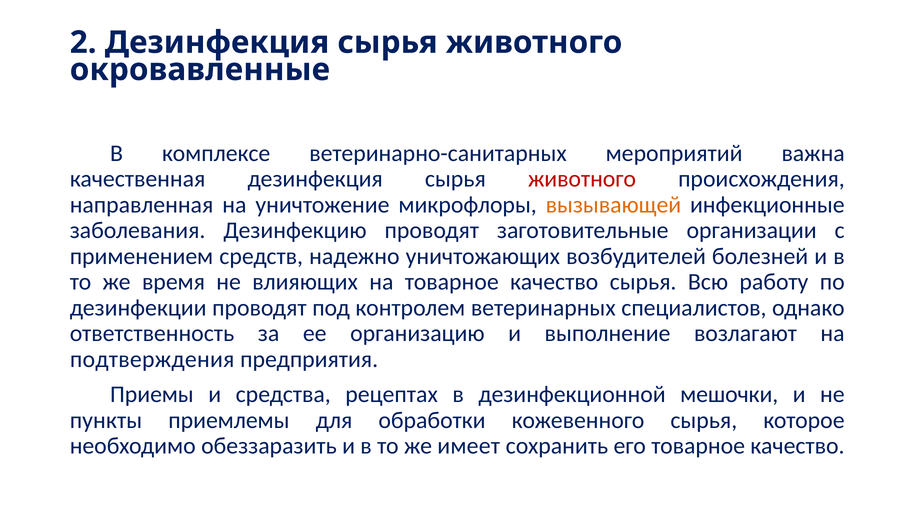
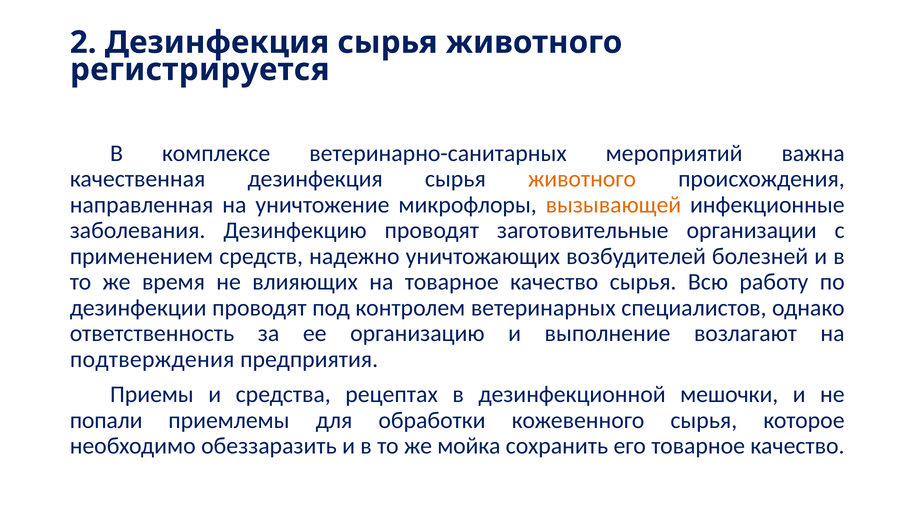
окровавленные: окровавленные -> регистрируется (200, 70)
животного colour: red -> orange (582, 179)
пункты: пункты -> попали (106, 420)
имеет: имеет -> мойка (469, 446)
